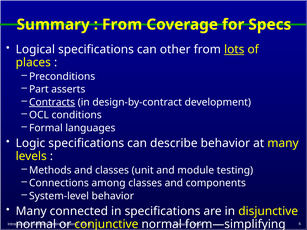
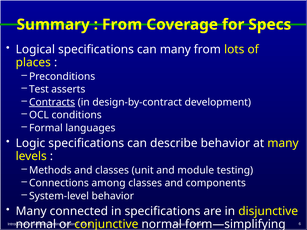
can other: other -> many (175, 50)
lots underline: present -> none (234, 50)
Part: Part -> Test (39, 89)
